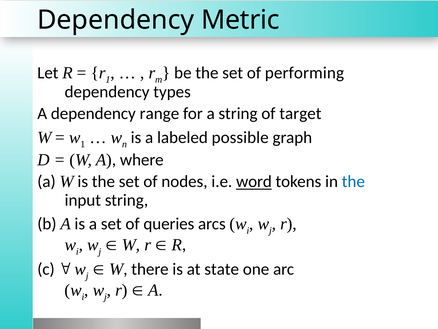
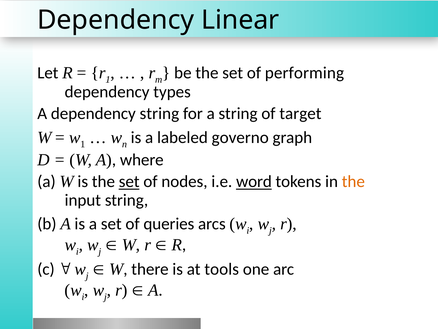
Metric: Metric -> Linear (240, 20)
dependency range: range -> string (159, 113)
possible: possible -> governo (240, 137)
set underline: none -> present (129, 181)
the colour: blue -> orange (353, 181)
state: state -> tools (222, 269)
